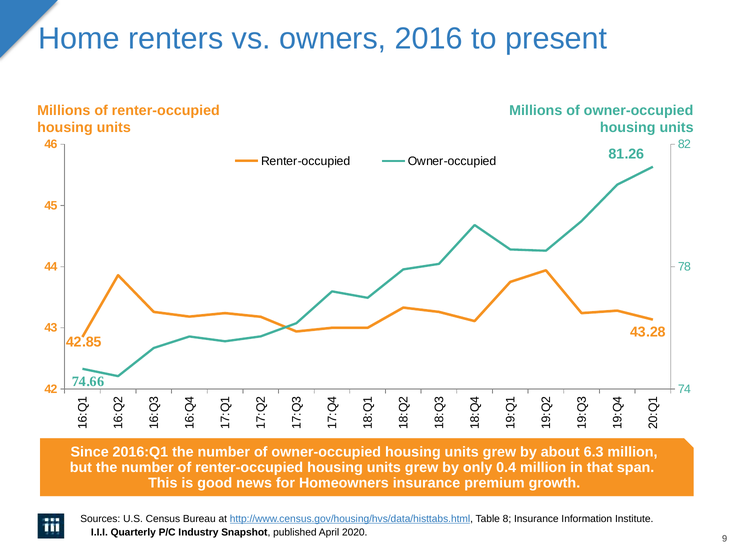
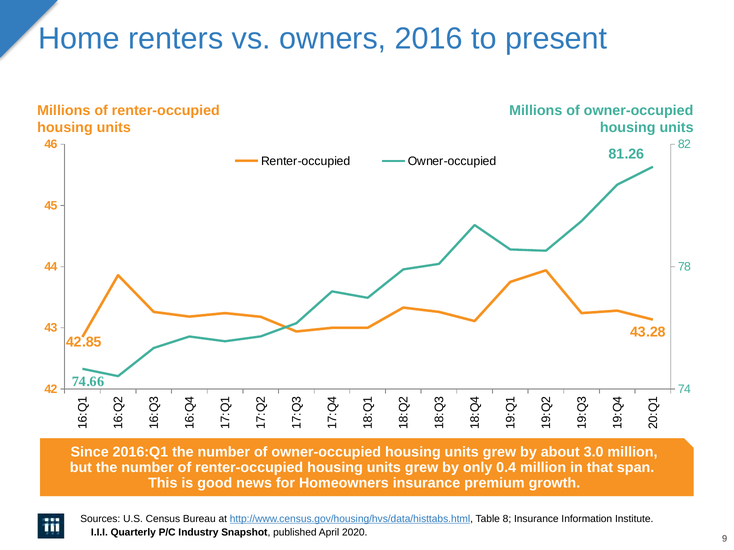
6.3: 6.3 -> 3.0 (594, 453)
